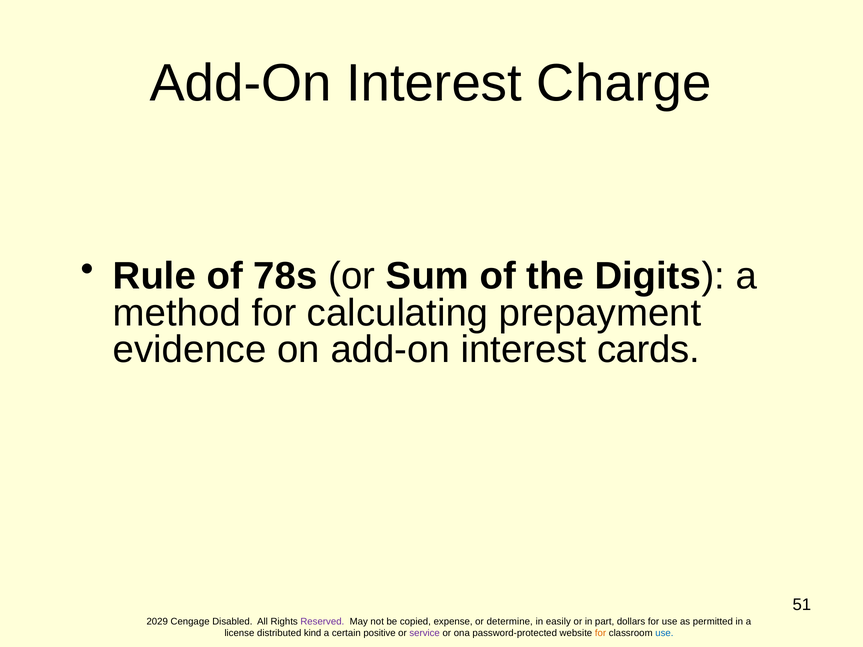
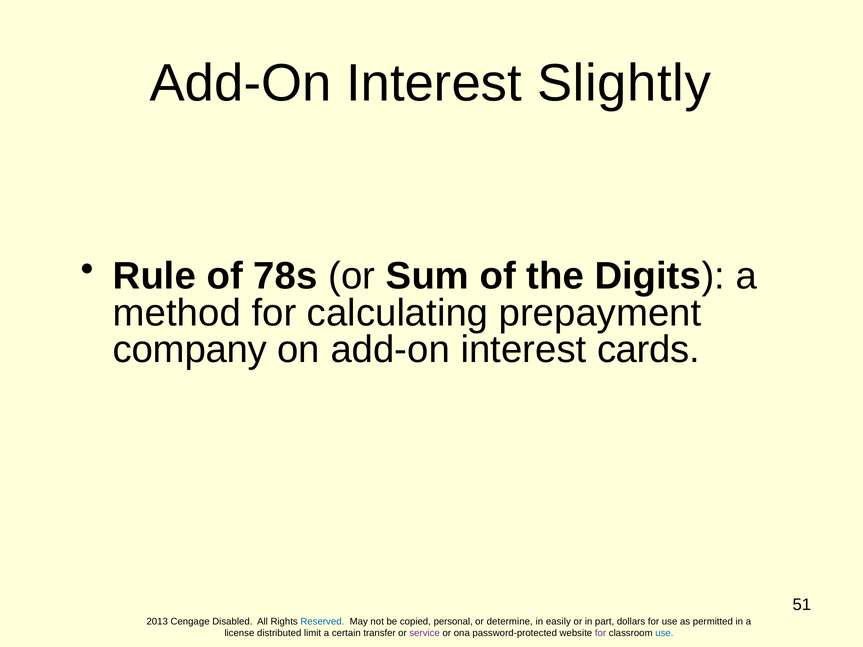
Charge: Charge -> Slightly (624, 84)
evidence: evidence -> company (190, 350)
2029: 2029 -> 2013 (157, 622)
Reserved colour: purple -> blue (322, 622)
expense: expense -> personal (453, 622)
kind: kind -> limit (313, 634)
positive: positive -> transfer (380, 634)
for colour: orange -> purple (600, 634)
